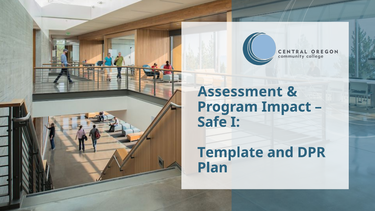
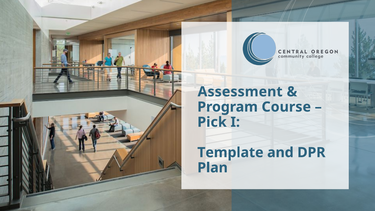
Impact: Impact -> Course (286, 107)
Safe: Safe -> Pick (212, 122)
